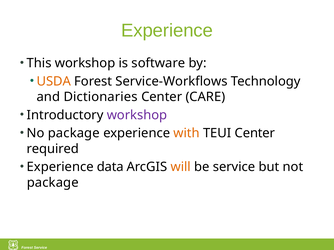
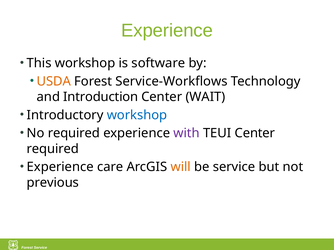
Dictionaries: Dictionaries -> Introduction (101, 97)
CARE: CARE -> WAIT (205, 97)
workshop colour: purple -> blue (137, 115)
No package: package -> required (74, 133)
with colour: orange -> purple (187, 133)
data: data -> care (110, 167)
package: package -> previous (53, 183)
